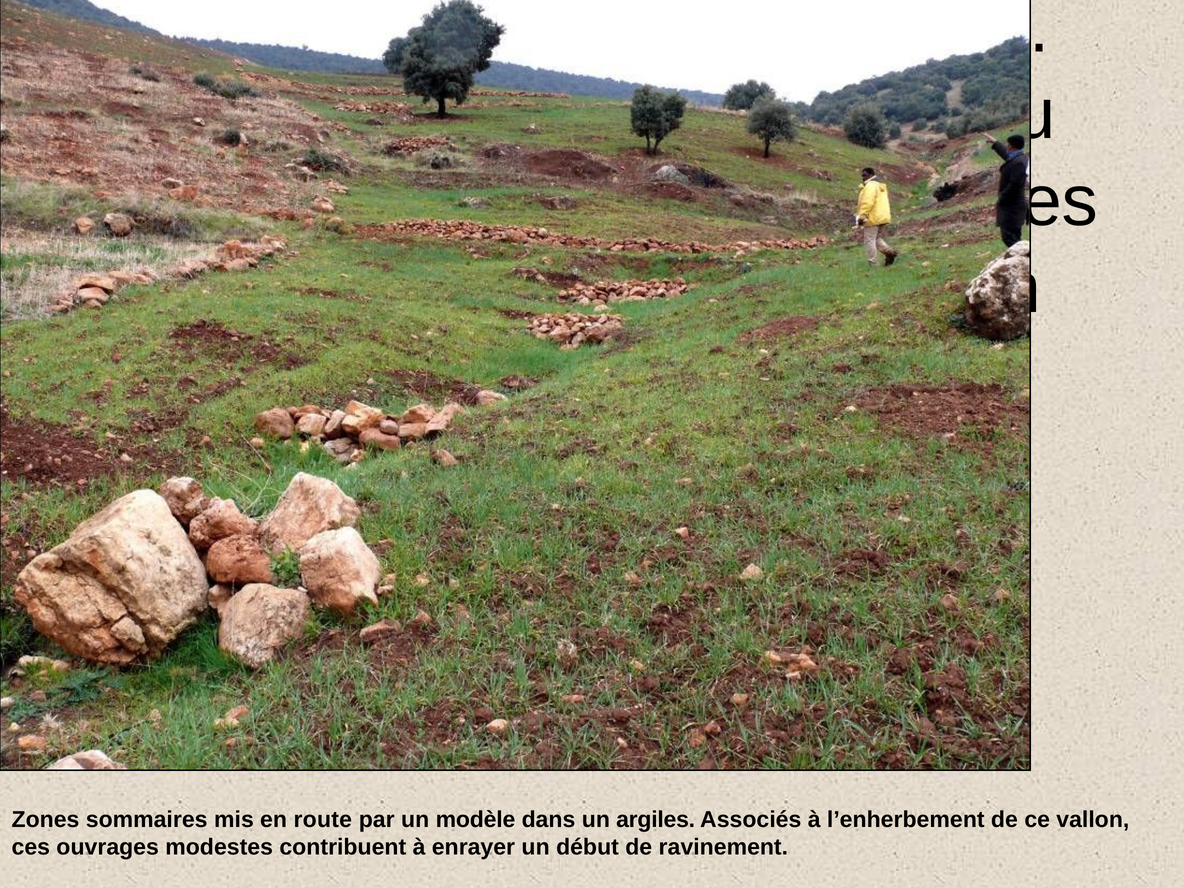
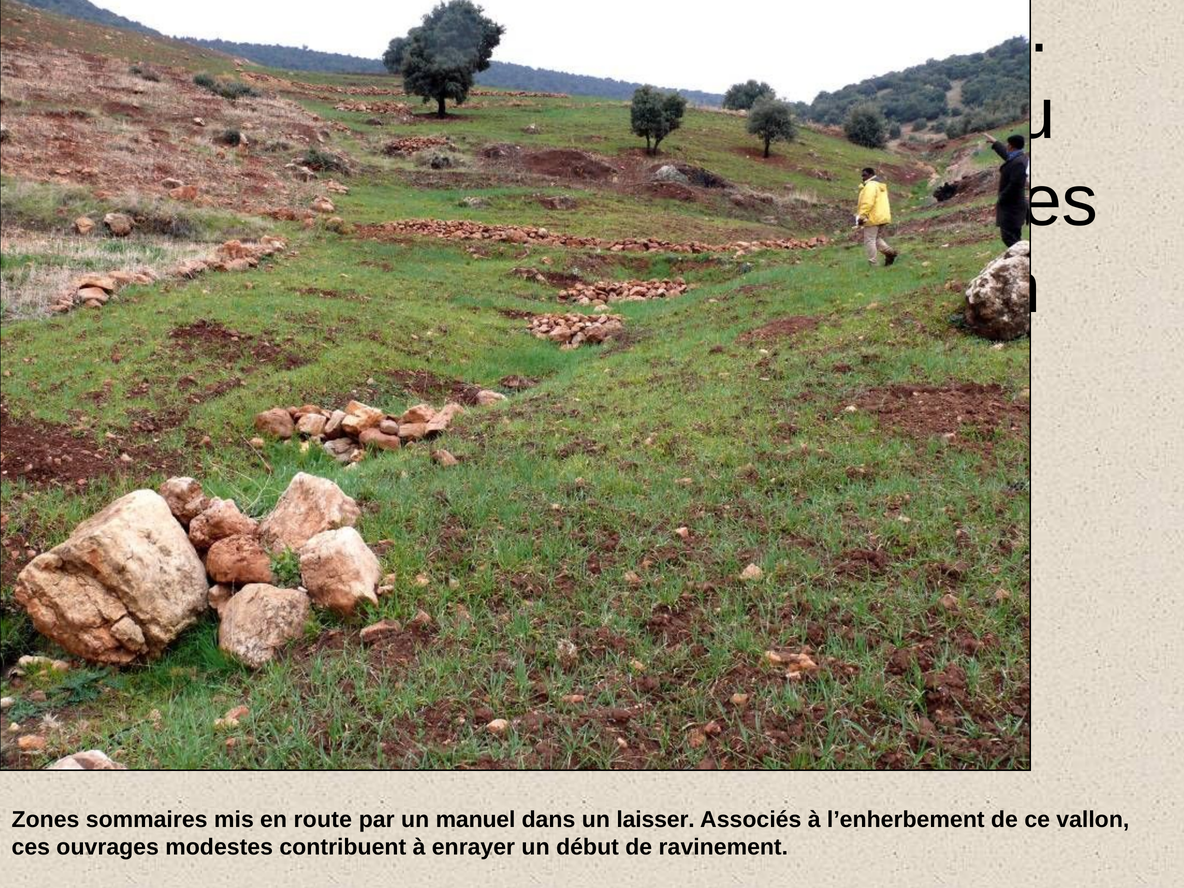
modèle: modèle -> manuel (476, 820)
argiles: argiles -> laisser (656, 820)
